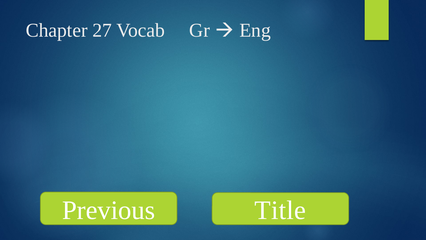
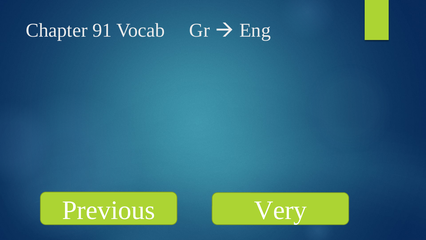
27: 27 -> 91 (102, 30)
Title: Title -> Very (281, 210)
